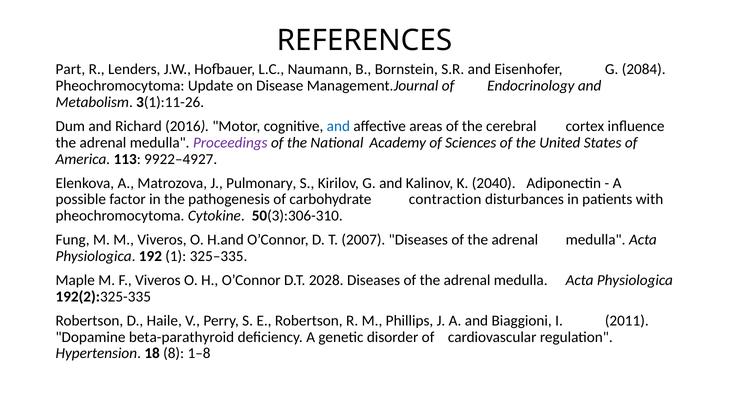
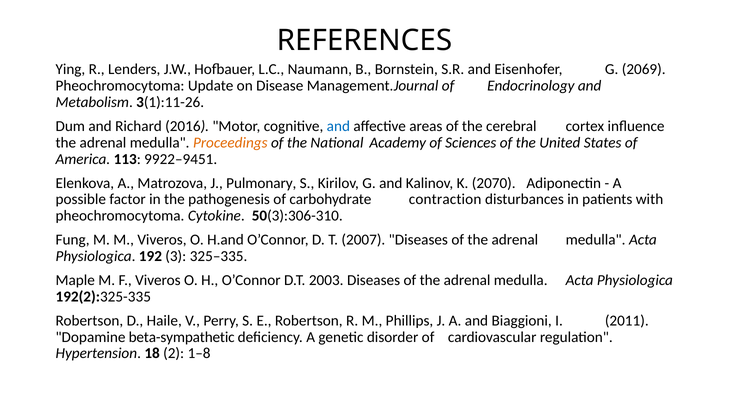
Part: Part -> Ying (70, 69)
2084: 2084 -> 2069 (644, 69)
Proceedings colour: purple -> orange (230, 143)
9922–4927: 9922–4927 -> 9922–9451 (181, 159)
2040: 2040 -> 2070 (494, 183)
1: 1 -> 3 (176, 256)
2028: 2028 -> 2003 (326, 280)
beta-parathyroid: beta-parathyroid -> beta-sympathetic (182, 337)
8: 8 -> 2 (174, 353)
